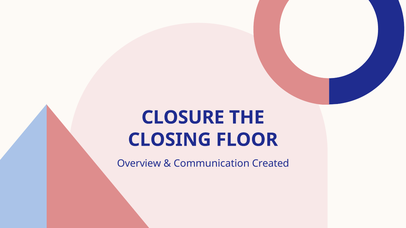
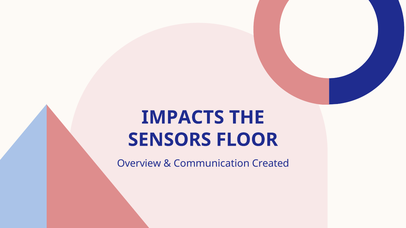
CLOSURE: CLOSURE -> IMPACTS (183, 118)
CLOSING: CLOSING -> SENSORS (170, 140)
